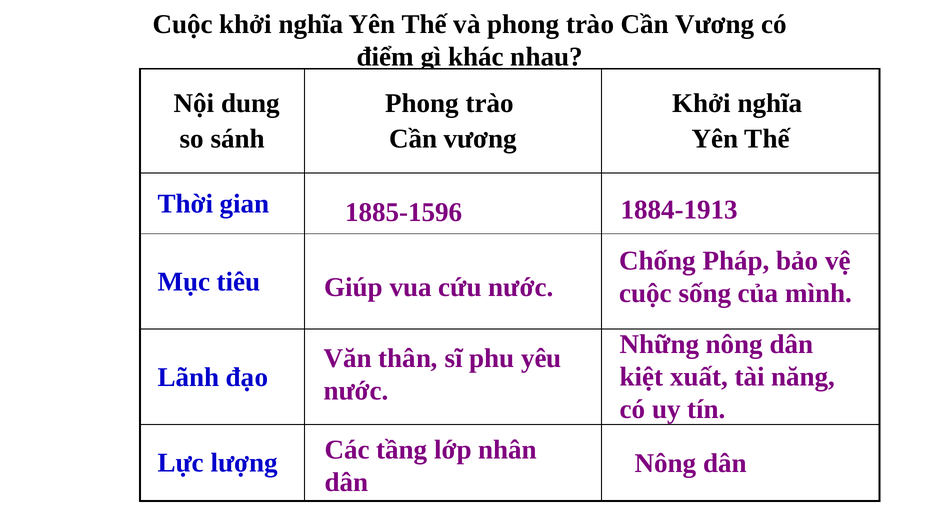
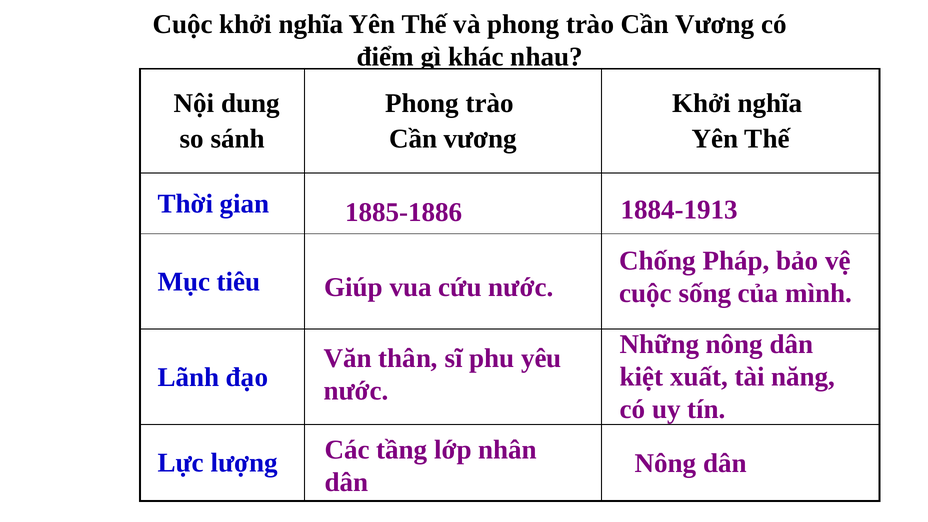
1885-1596: 1885-1596 -> 1885-1886 (404, 212)
